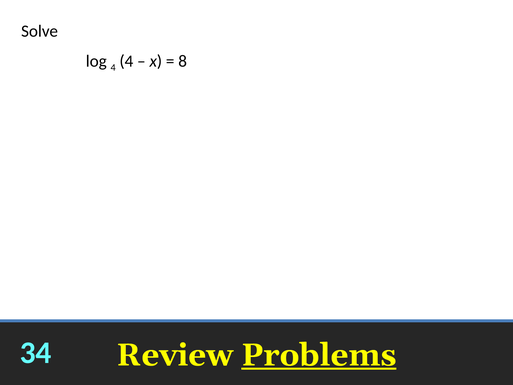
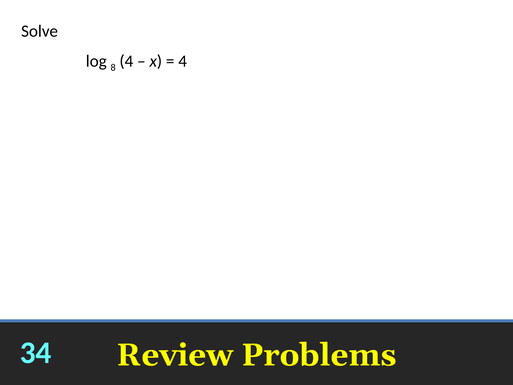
log 4: 4 -> 8 (113, 68)
8: 8 -> 4 (183, 61)
Problems underline: present -> none (319, 355)
